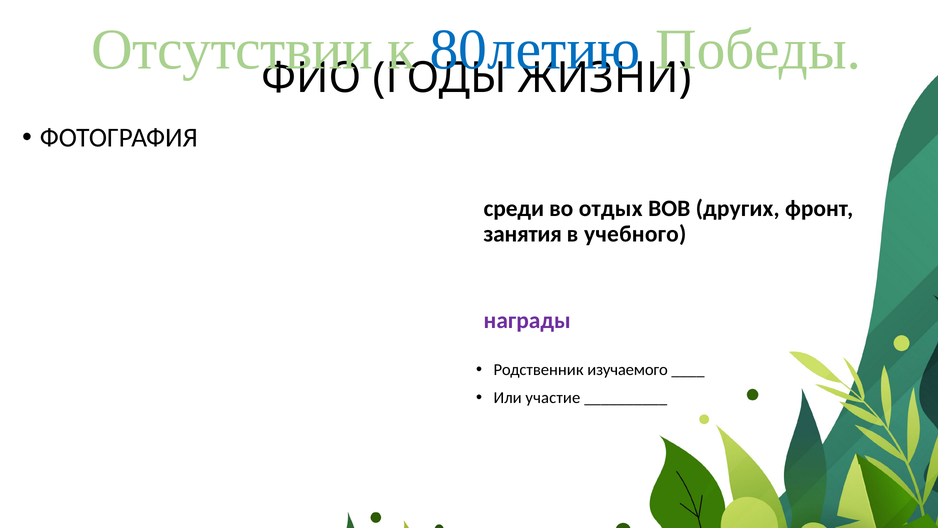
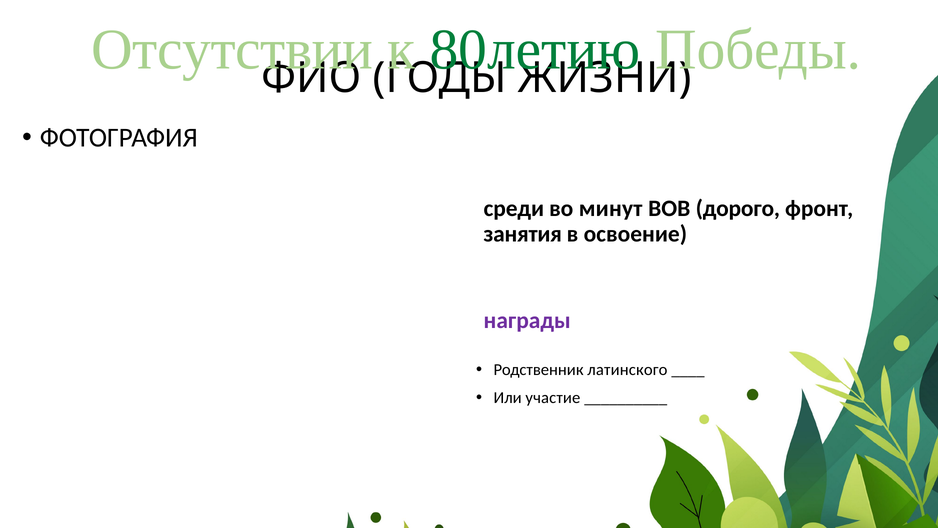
80летию colour: blue -> green (535, 50)
отдых: отдых -> минут (611, 208)
других: других -> дорого (738, 208)
учебного: учебного -> освоение (635, 234)
изучаемого: изучаемого -> латинского (627, 370)
